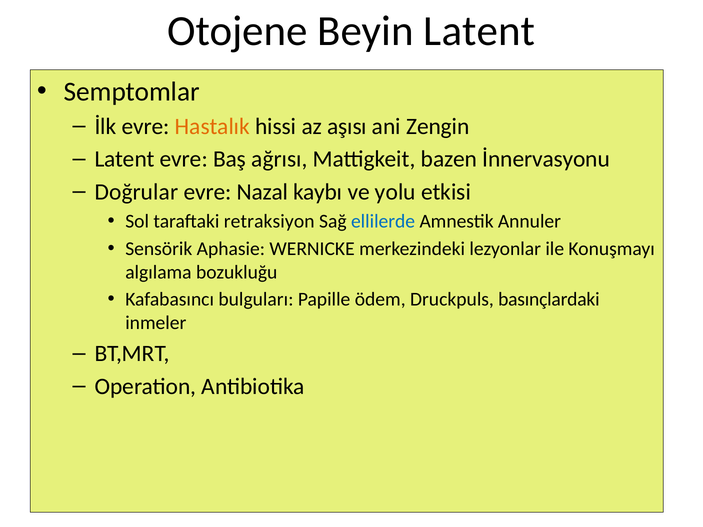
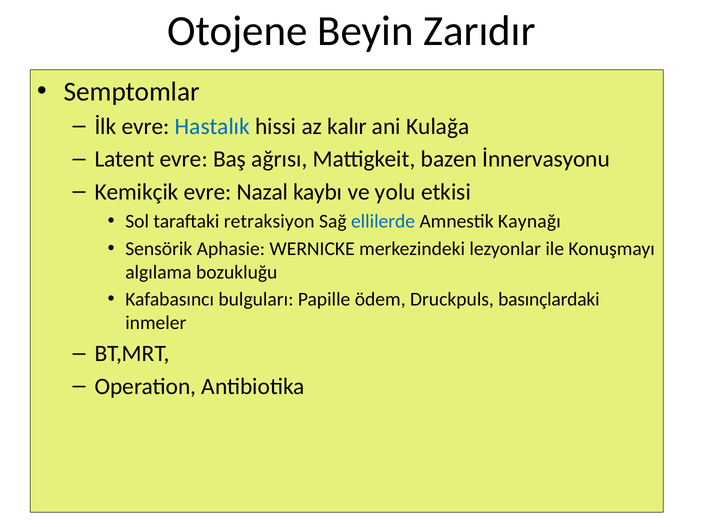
Beyin Latent: Latent -> Zarıdır (480, 31)
Hastalık colour: orange -> blue (212, 127)
aşısı: aşısı -> kalır (347, 127)
Zengin: Zengin -> Kulağa (438, 127)
Doğrular: Doğrular -> Kemikçik (136, 192)
Annuler: Annuler -> Kaynağı (529, 222)
